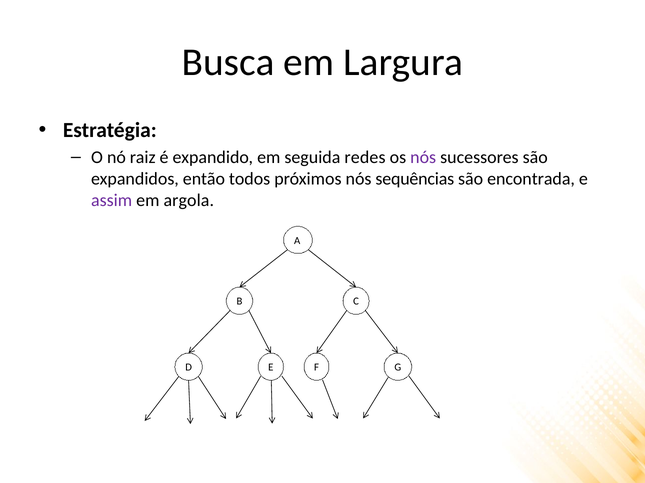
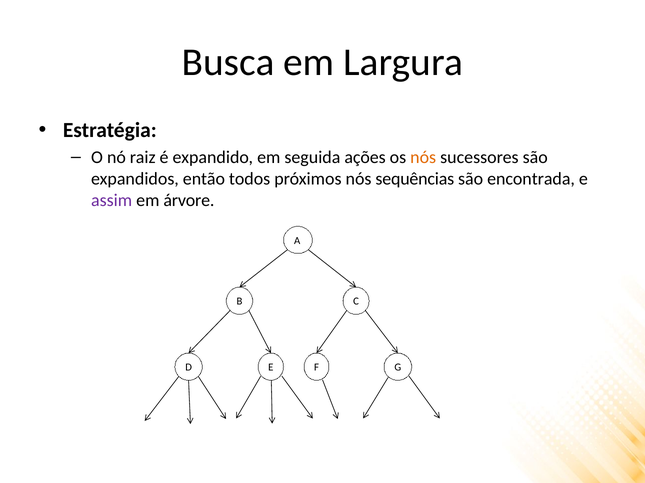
redes: redes -> ações (365, 157)
nós colour: purple -> orange (423, 157)
argola: argola -> árvore (189, 201)
